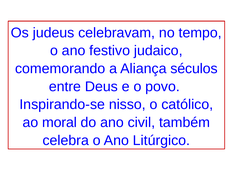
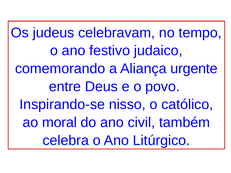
séculos: séculos -> urgente (194, 69)
